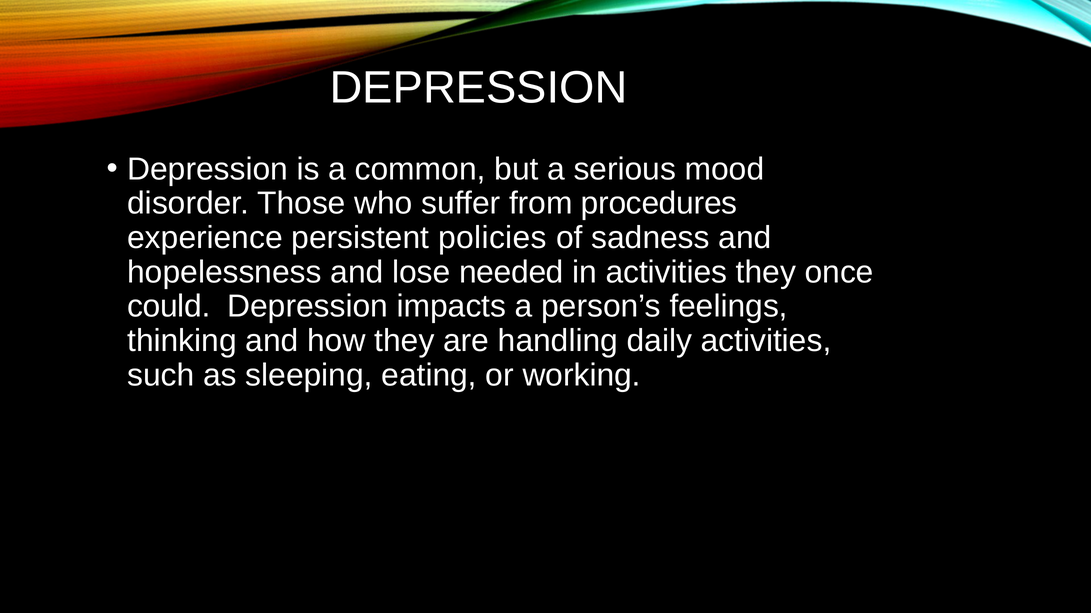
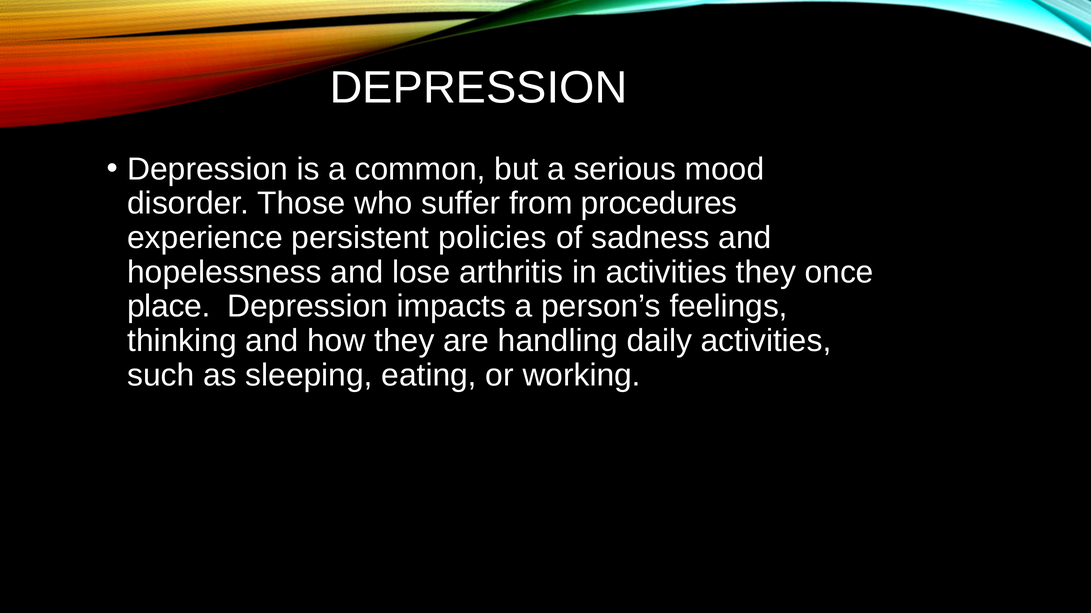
needed: needed -> arthritis (511, 272)
could: could -> place (169, 307)
